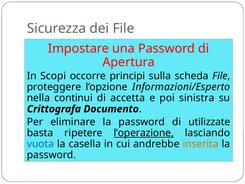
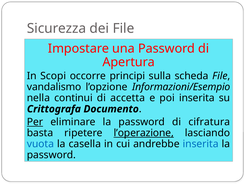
proteggere: proteggere -> vandalismo (54, 87)
Informazioni/Esperto: Informazioni/Esperto -> Informazioni/Esempio (181, 87)
poi sinistra: sinistra -> inserita (197, 98)
Per underline: none -> present (35, 122)
utilizzate: utilizzate -> cifratura (209, 122)
inserita colour: orange -> blue (201, 144)
